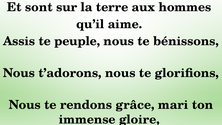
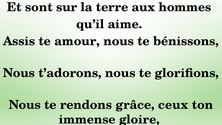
peuple: peuple -> amour (77, 41)
mari: mari -> ceux (173, 105)
